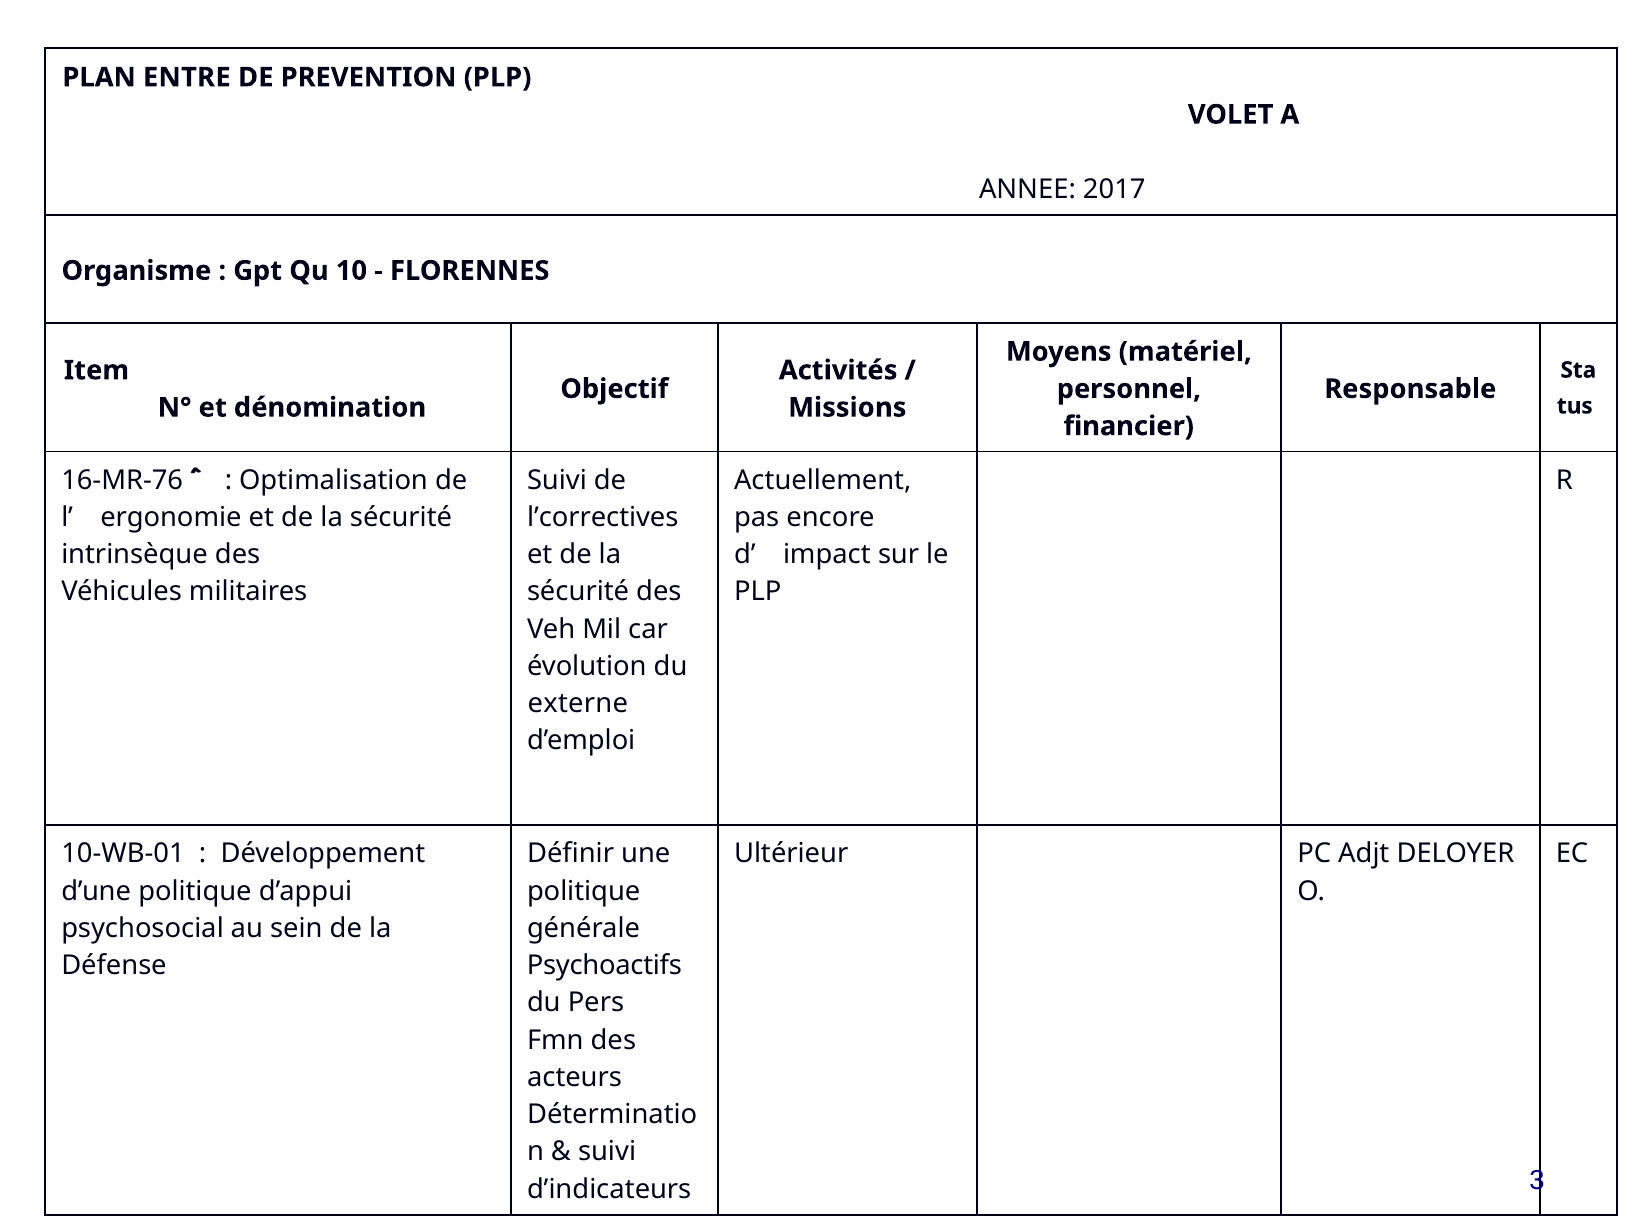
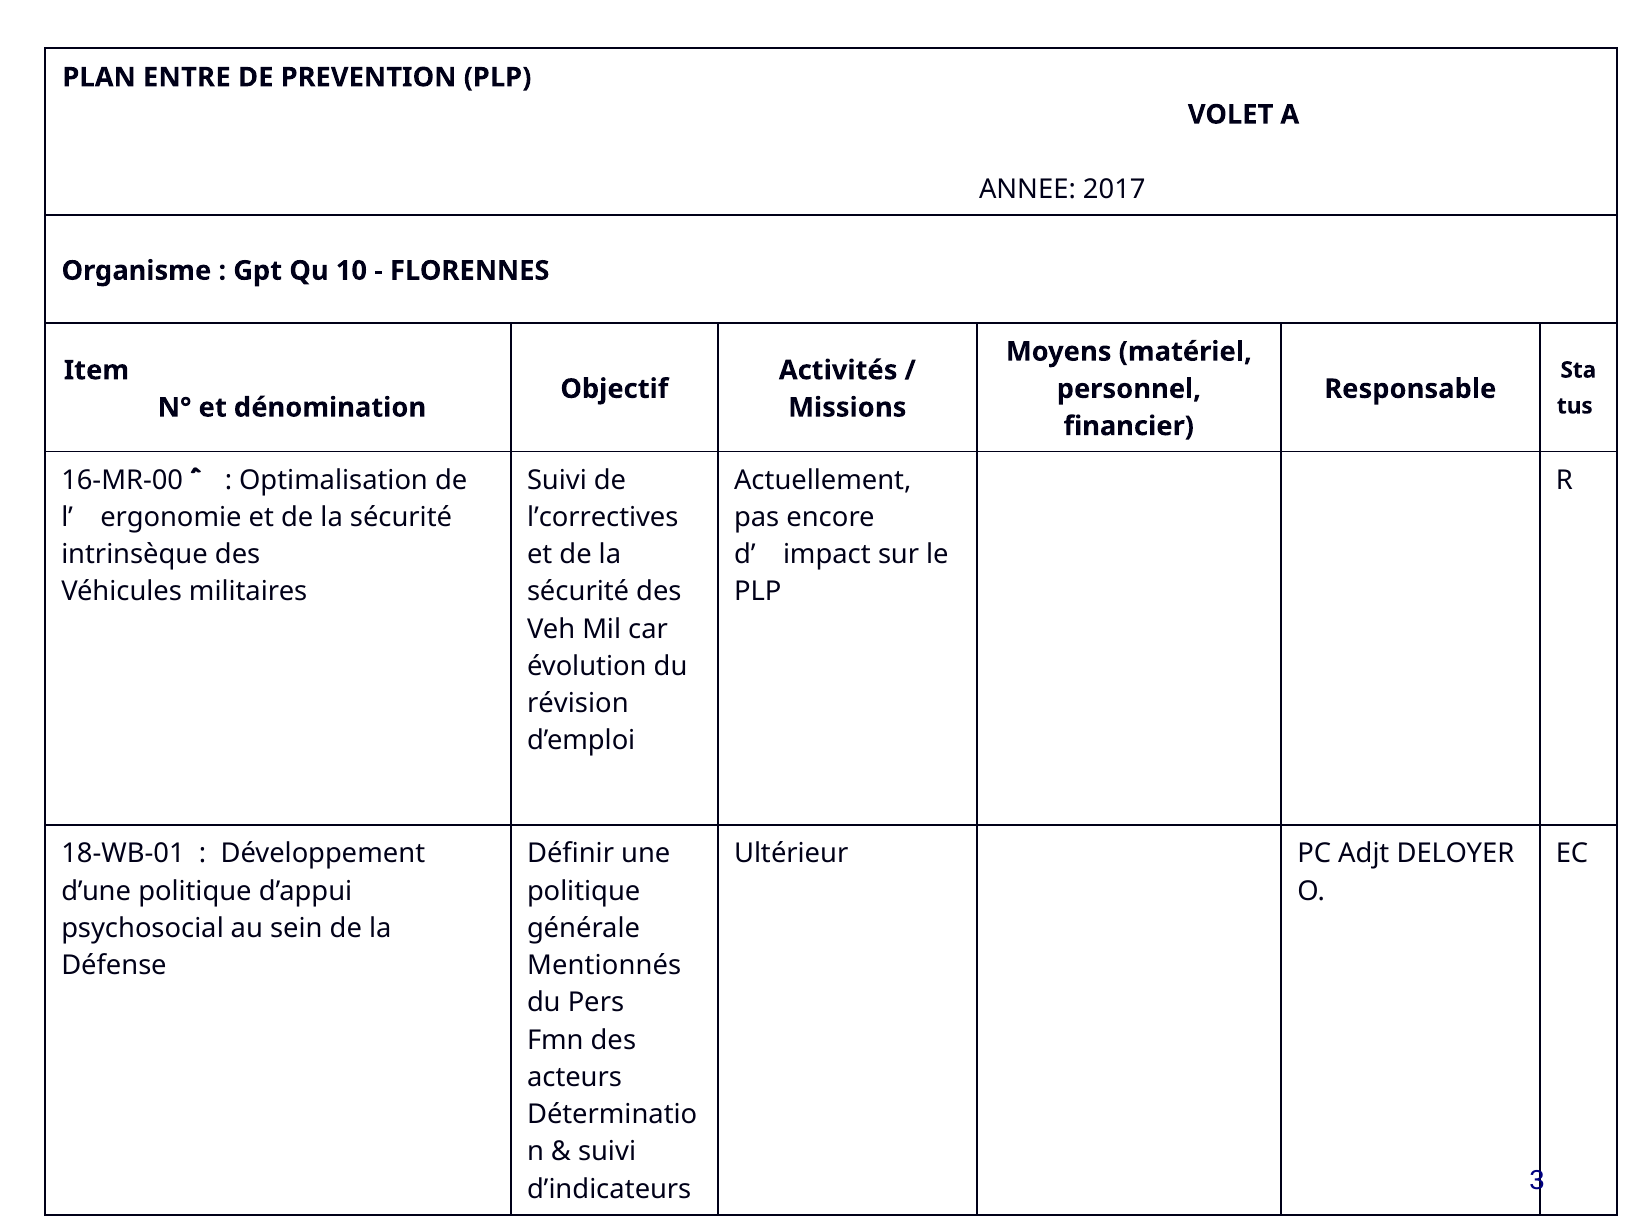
16-MR-76: 16-MR-76 -> 16-MR-00 (122, 480)
externe: externe -> révision (578, 704)
10-WB-01: 10-WB-01 -> 18-WB-01 (123, 854)
Psychoactifs: Psychoactifs -> Mentionnés (604, 966)
